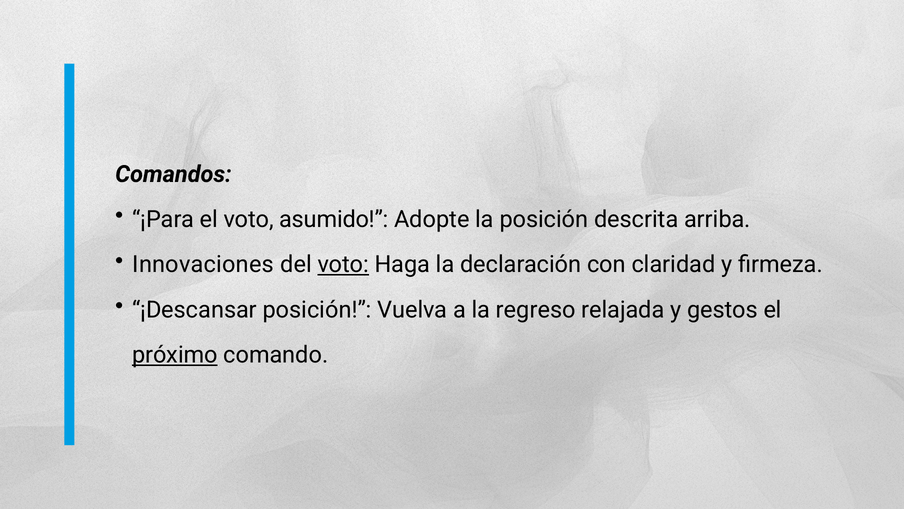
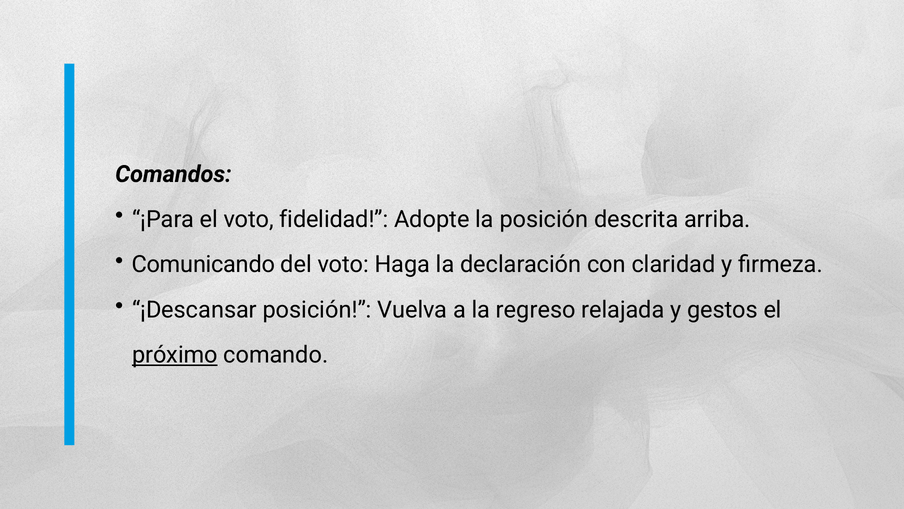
asumido: asumido -> fidelidad (334, 219)
Innovaciones: Innovaciones -> Comunicando (203, 264)
voto underline: present -> none (343, 264)
